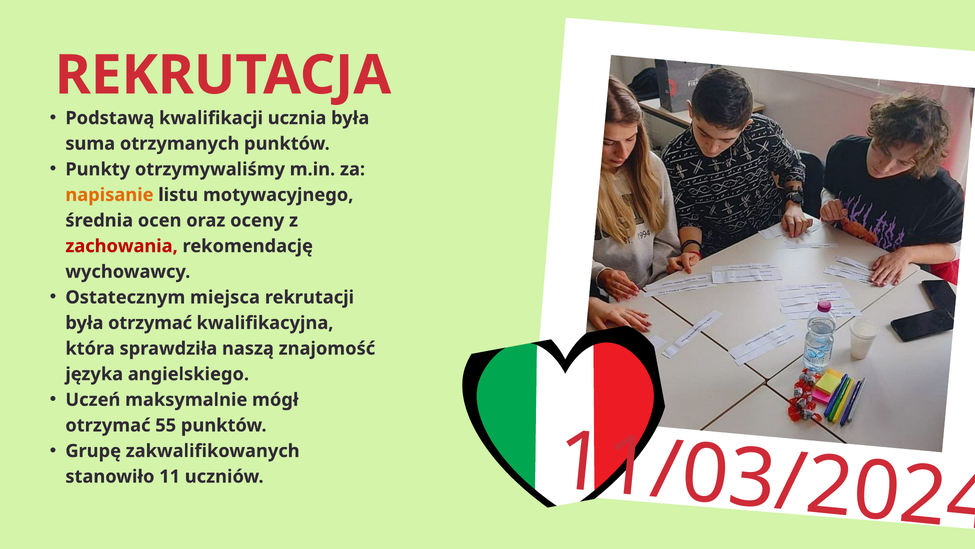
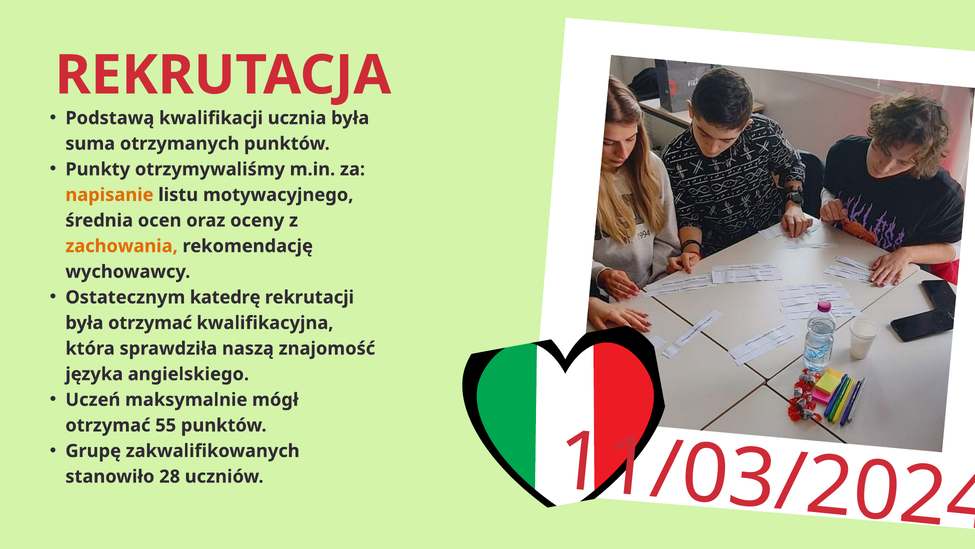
zachowania colour: red -> orange (122, 246)
miejsca: miejsca -> katedrę (225, 297)
11: 11 -> 28 (170, 476)
